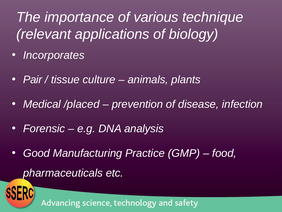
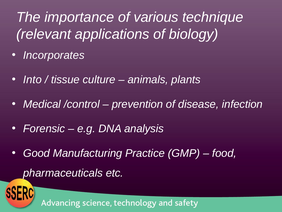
Pair: Pair -> Into (32, 80)
/placed: /placed -> /control (82, 104)
